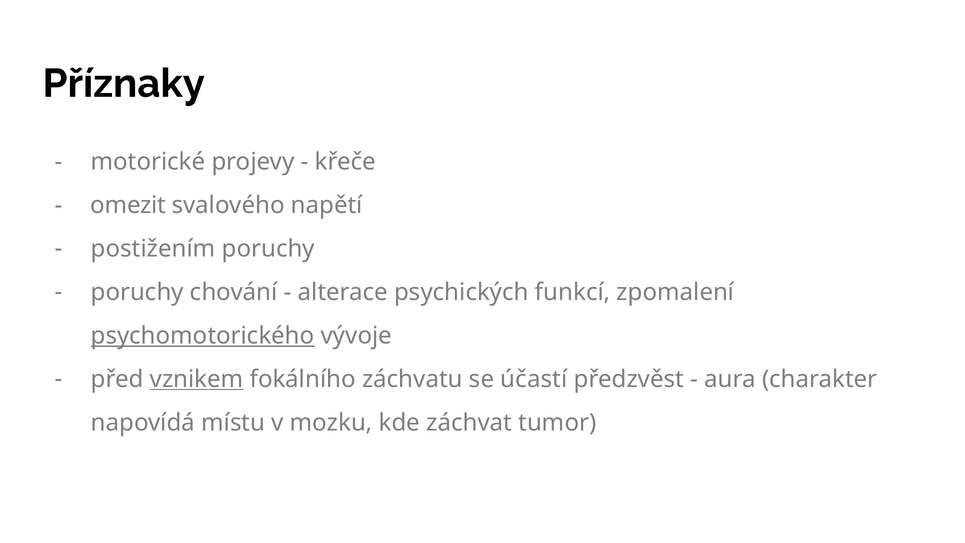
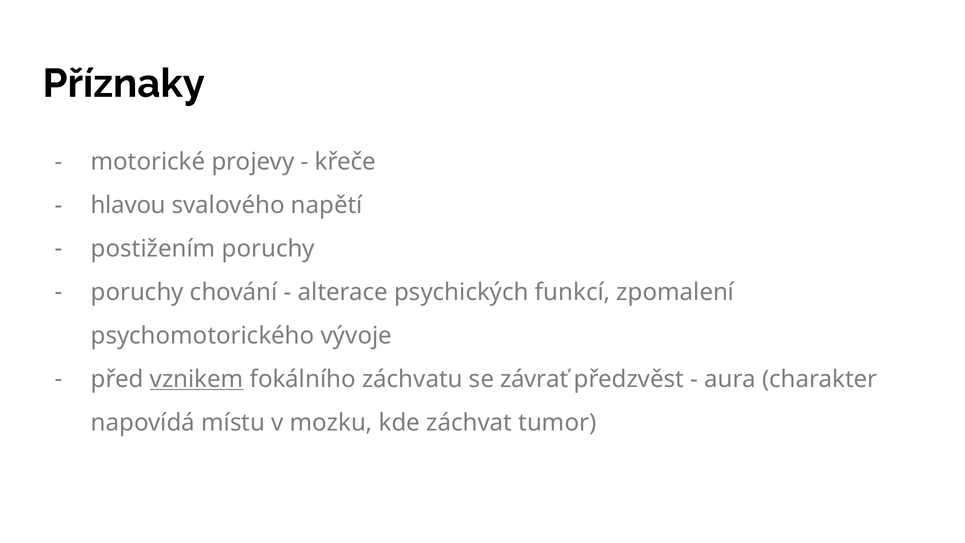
omezit: omezit -> hlavou (128, 205)
psychomotorického underline: present -> none (203, 336)
účastí: účastí -> závrať (534, 379)
